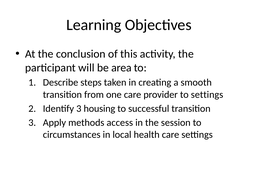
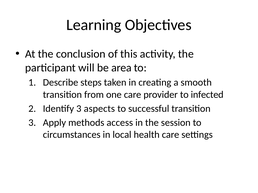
to settings: settings -> infected (207, 95)
housing: housing -> aspects (99, 109)
